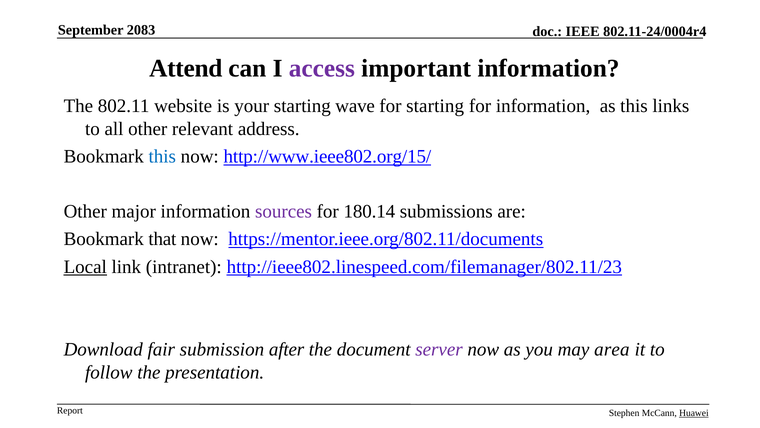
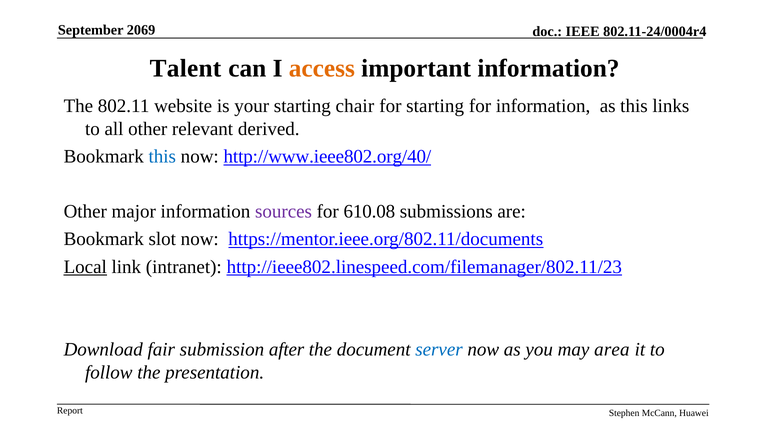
2083: 2083 -> 2069 (141, 30)
Attend: Attend -> Talent (186, 68)
access colour: purple -> orange (322, 68)
wave: wave -> chair (355, 106)
address: address -> derived (269, 129)
http://www.ieee802.org/15/: http://www.ieee802.org/15/ -> http://www.ieee802.org/40/ (327, 156)
180.14: 180.14 -> 610.08 (369, 211)
that: that -> slot (162, 239)
server colour: purple -> blue (439, 349)
Huawei underline: present -> none (694, 413)
